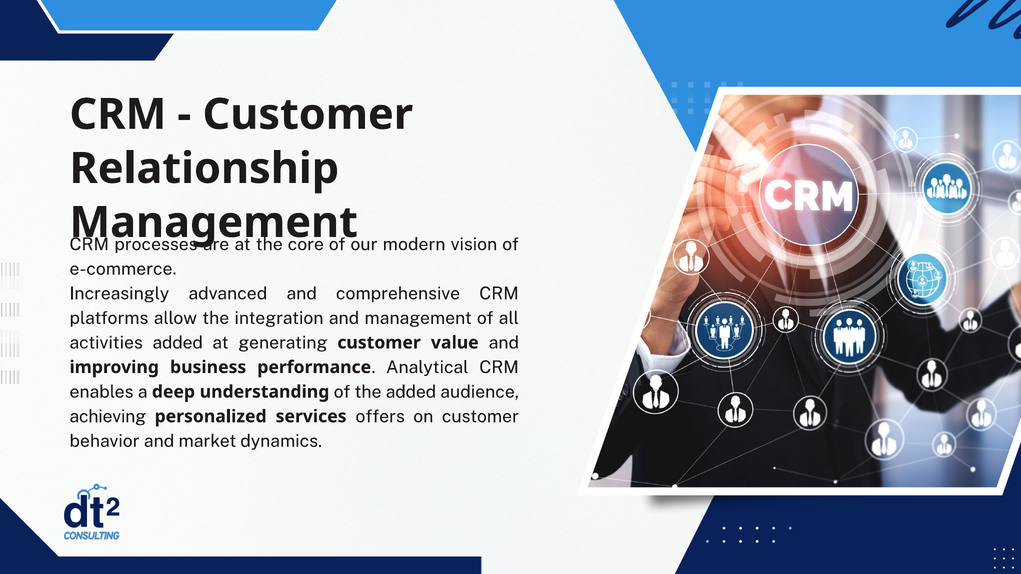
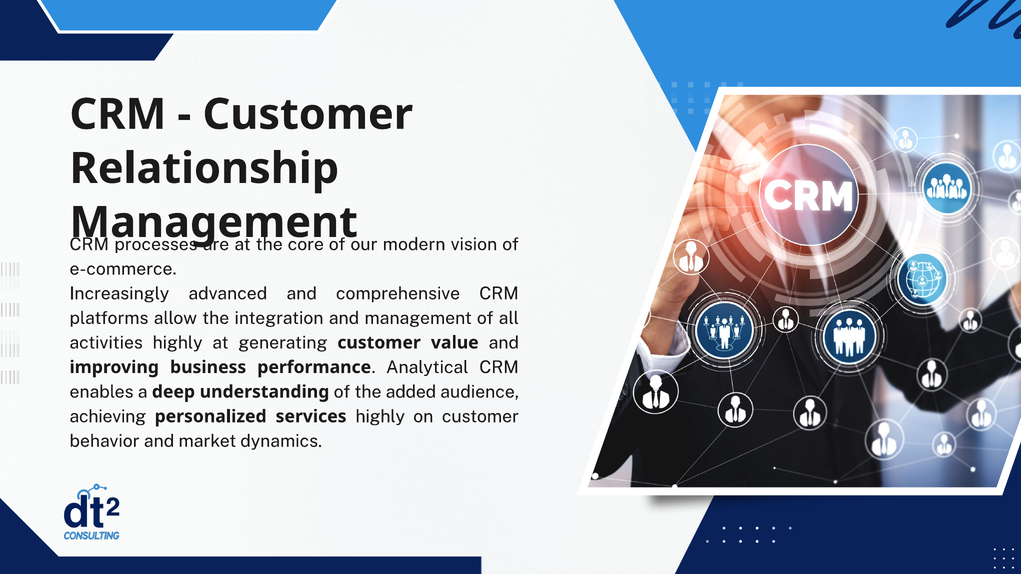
activities added: added -> highly (178, 343)
services offers: offers -> highly (380, 417)
